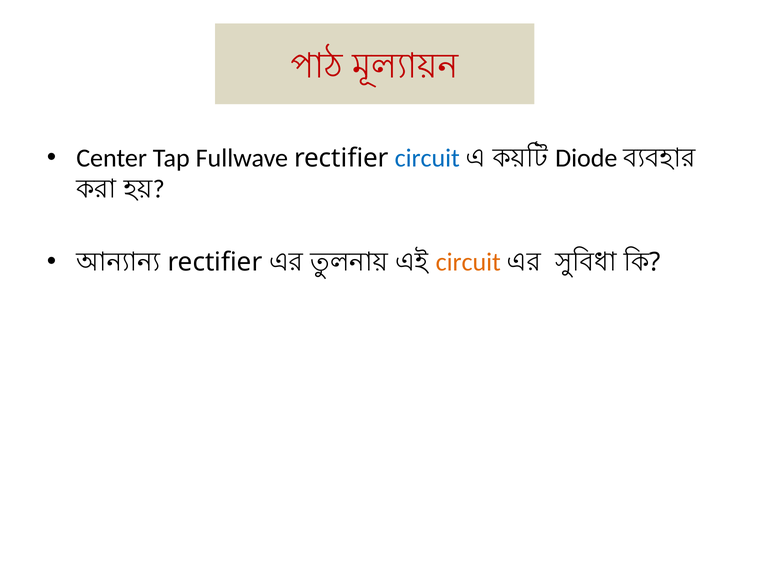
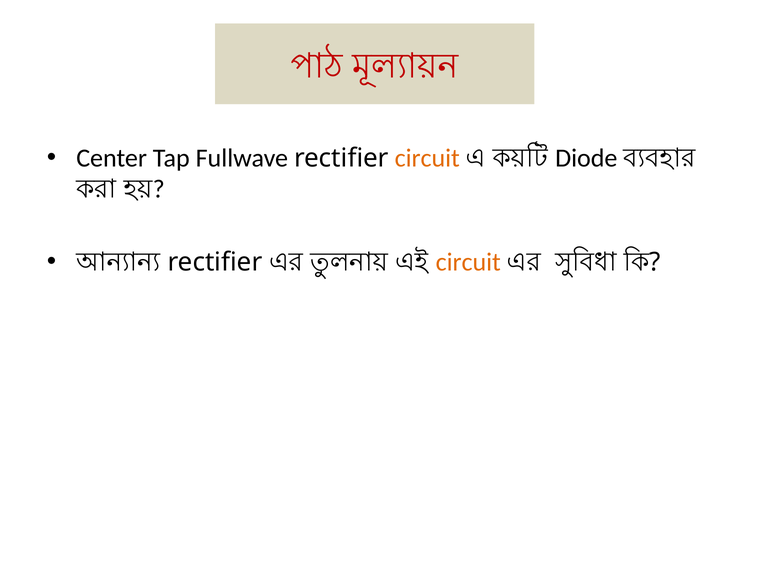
circuit colour: blue -> orange (427, 158)
